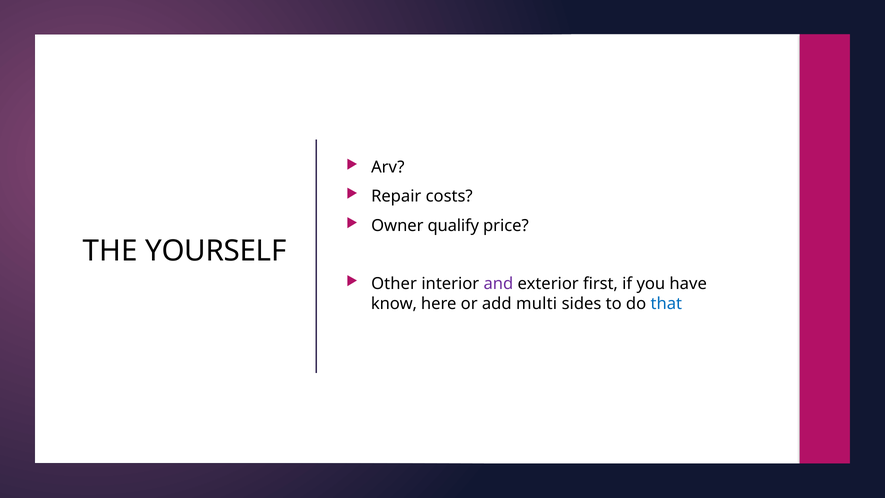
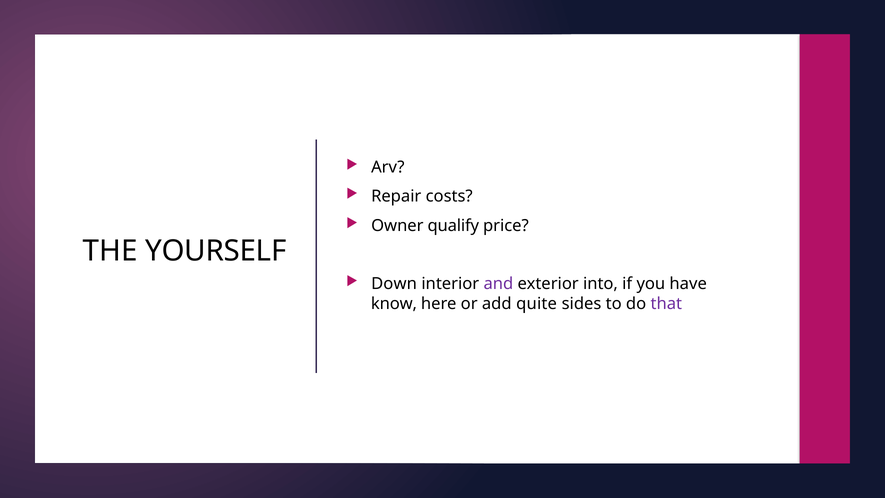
Other: Other -> Down (394, 284)
first: first -> into (600, 284)
multi: multi -> quite (537, 304)
that colour: blue -> purple (666, 304)
